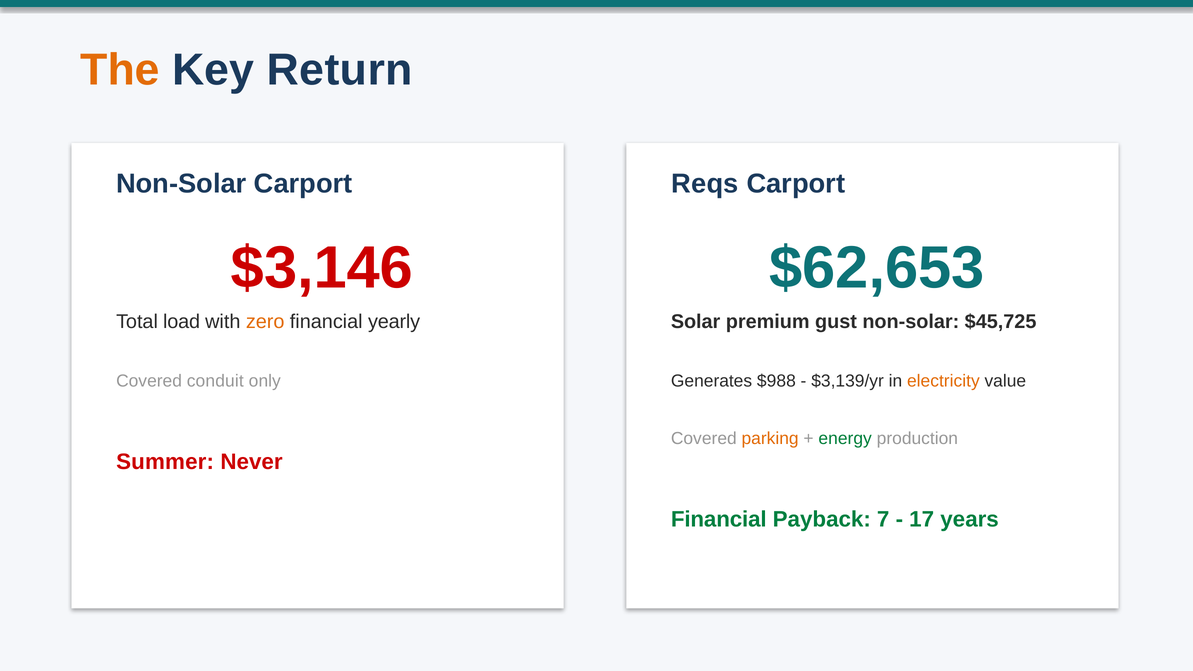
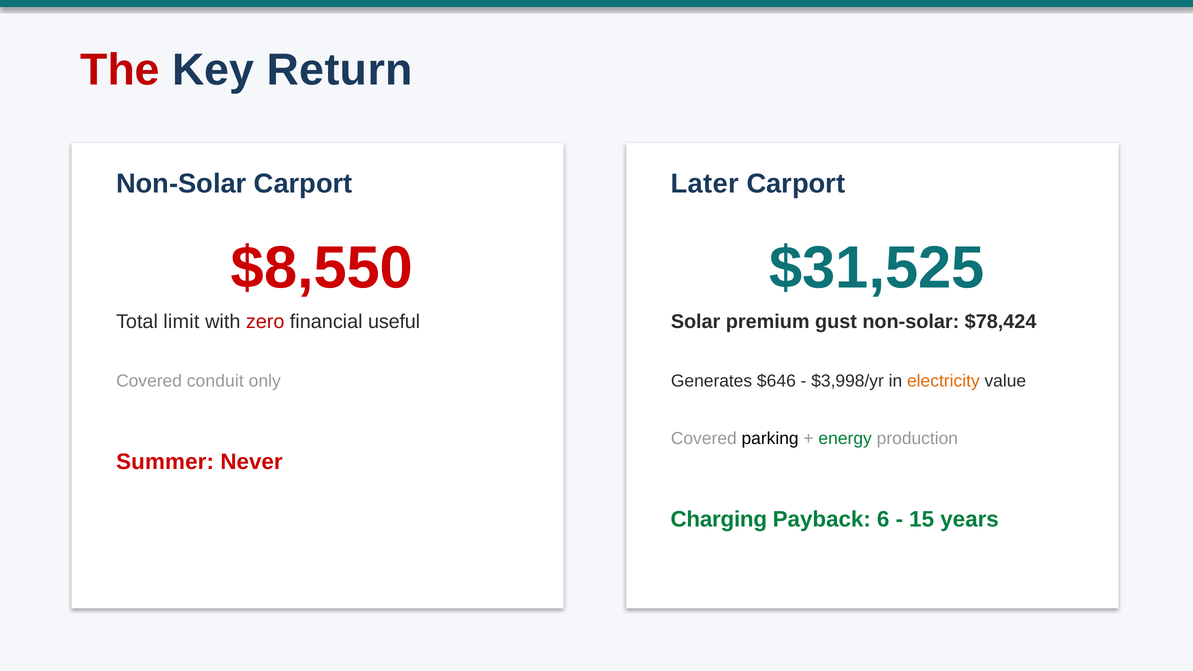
The colour: orange -> red (120, 70)
Reqs: Reqs -> Later (705, 184)
$3,146: $3,146 -> $8,550 (322, 268)
$62,653: $62,653 -> $31,525 (877, 268)
load: load -> limit (181, 322)
zero colour: orange -> red (265, 322)
yearly: yearly -> useful (394, 322)
$45,725: $45,725 -> $78,424 (1001, 322)
$988: $988 -> $646 (776, 381)
$3,139/yr: $3,139/yr -> $3,998/yr (848, 381)
parking colour: orange -> black (770, 439)
Financial: Financial -> Charging (719, 519)
7: 7 -> 6 (883, 519)
17: 17 -> 15 (922, 519)
